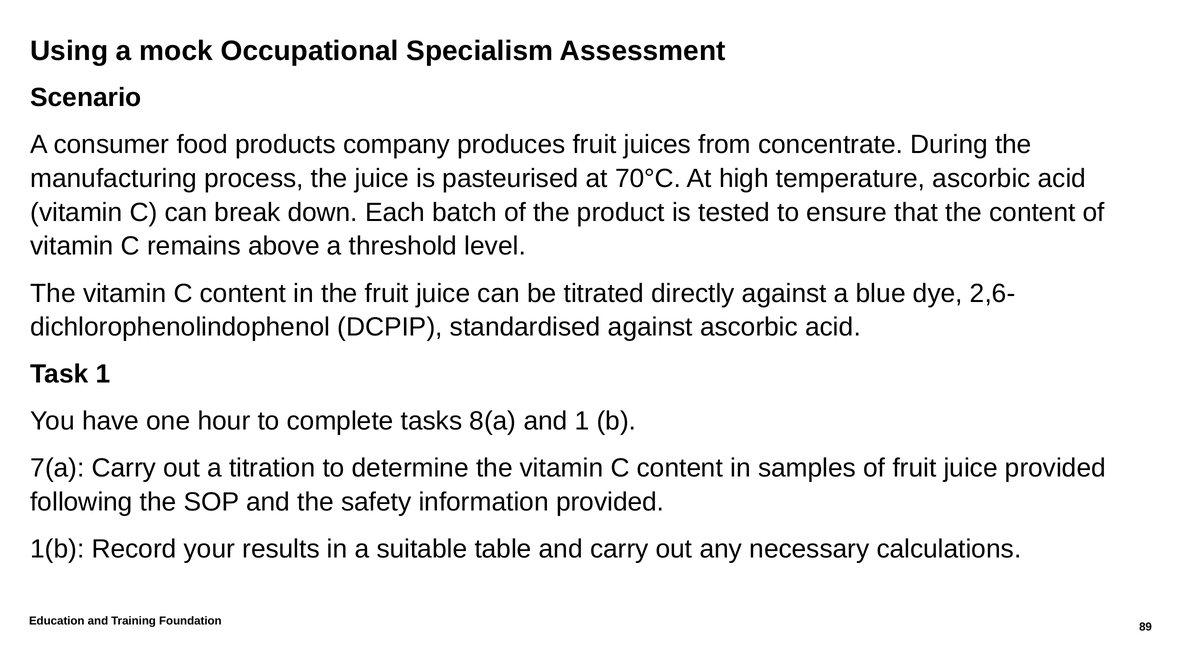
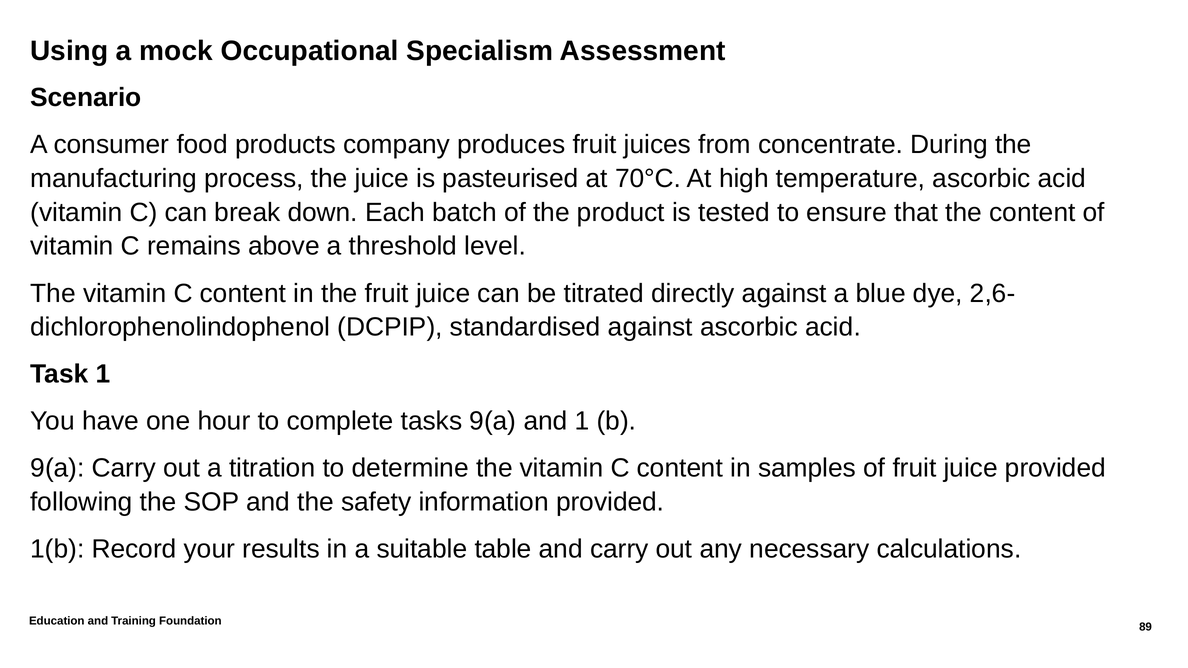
tasks 8(a: 8(a -> 9(a (493, 421)
7(a: 7(a -> 9(a (57, 468)
